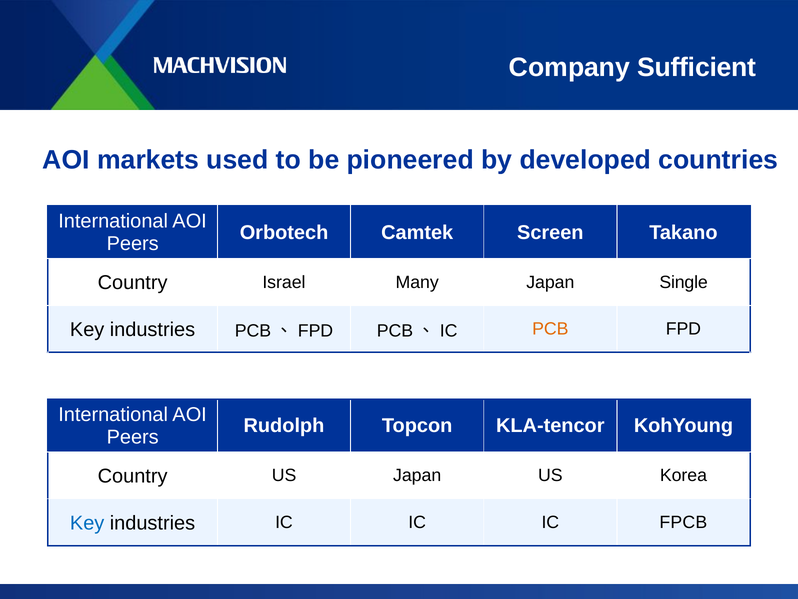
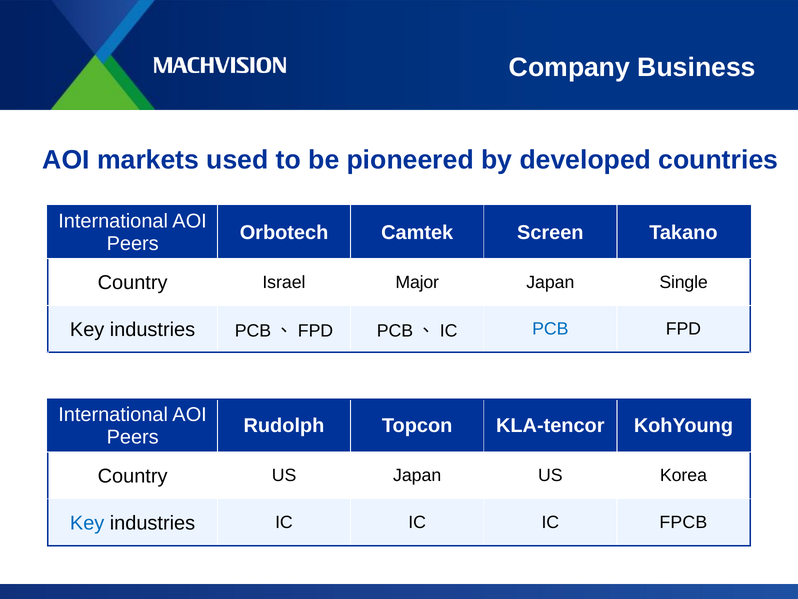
Sufficient: Sufficient -> Business (697, 68)
Many: Many -> Major (417, 282)
PCB colour: orange -> blue (550, 329)
